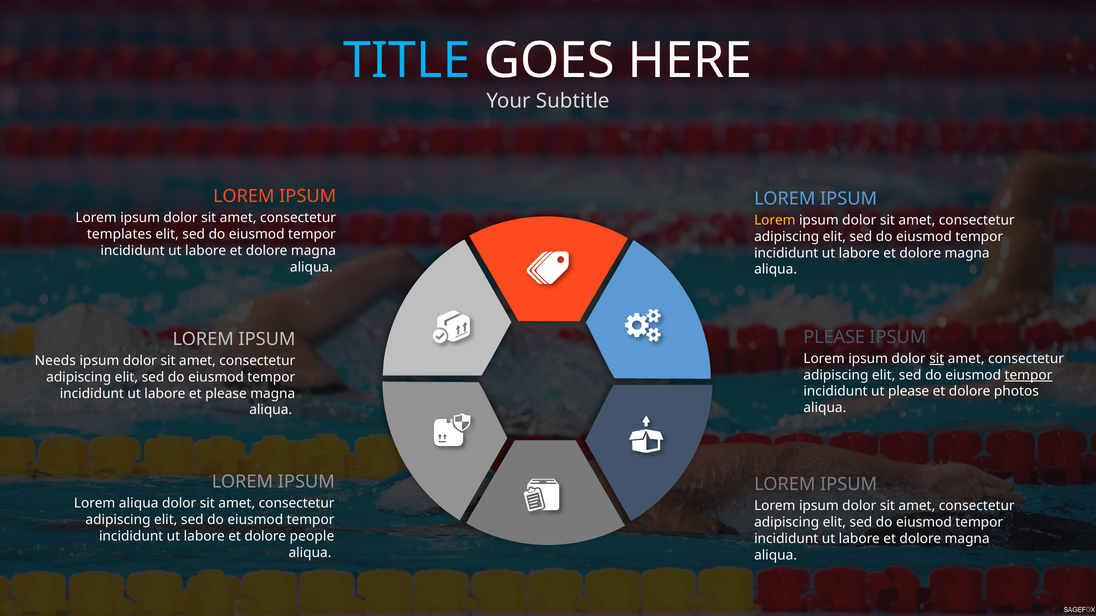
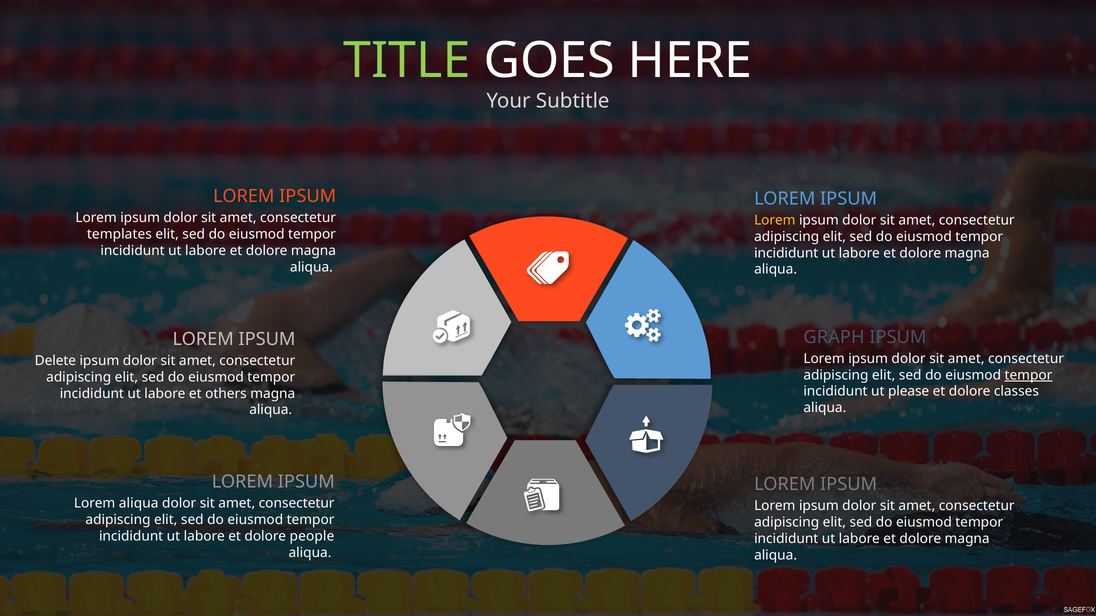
TITLE colour: light blue -> light green (407, 61)
PLEASE: PLEASE -> GRAPH (834, 337)
sit underline: present -> none (937, 359)
Needs: Needs -> Delete (55, 361)
photos: photos -> classes (1016, 392)
et please: please -> others (226, 394)
